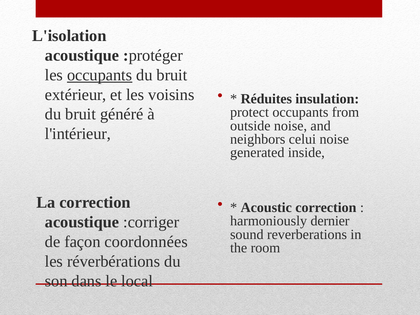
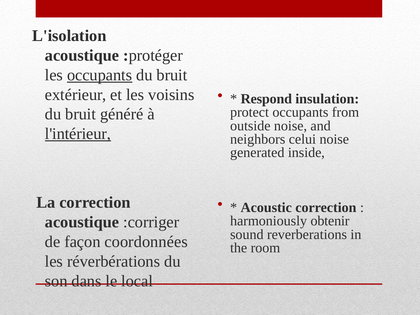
Réduites: Réduites -> Respond (266, 99)
l'intérieur underline: none -> present (78, 134)
dernier: dernier -> obtenir (330, 221)
